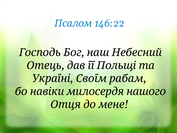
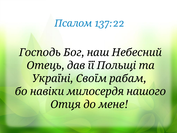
146:22: 146:22 -> 137:22 (109, 23)
